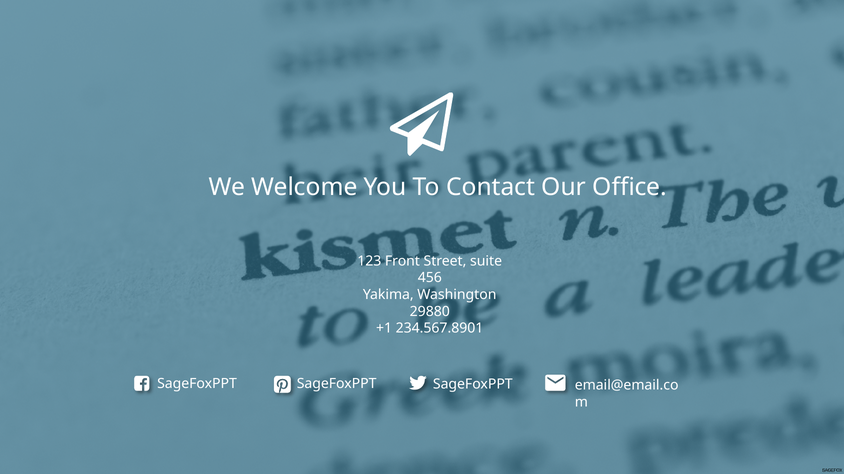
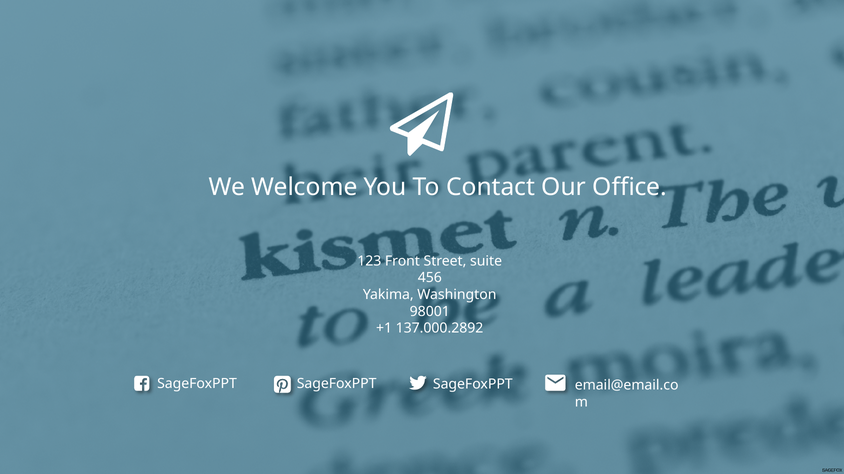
29880: 29880 -> 98001 (430, 312)
234.567.8901: 234.567.8901 -> 137.000.2892 (439, 329)
